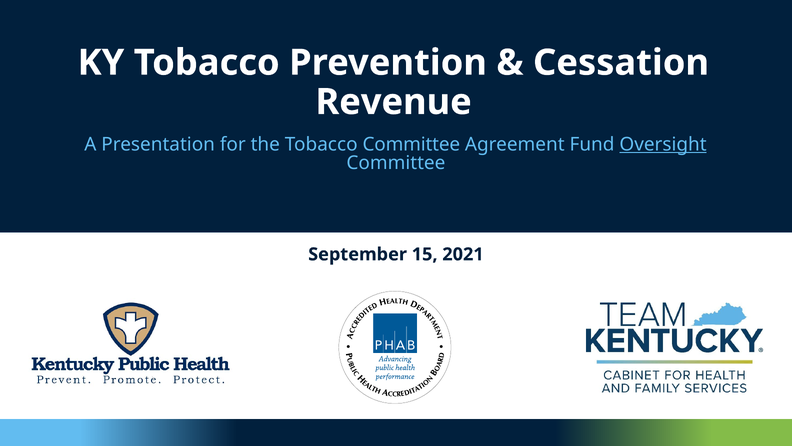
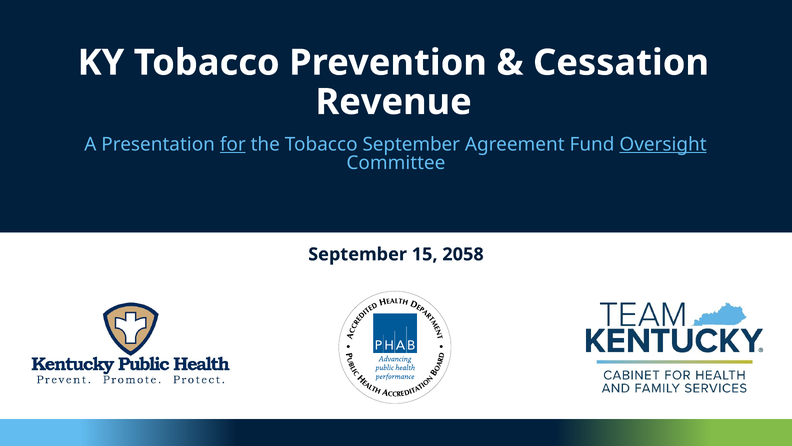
for underline: none -> present (233, 144)
Tobacco Committee: Committee -> September (411, 144)
2021: 2021 -> 2058 (463, 254)
